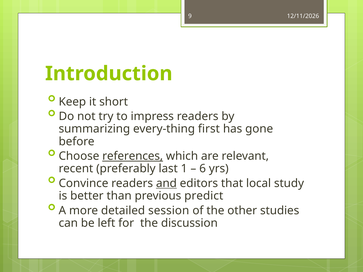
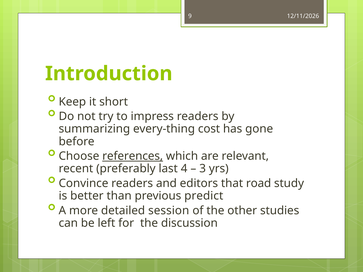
first: first -> cost (209, 129)
1: 1 -> 4 (184, 169)
6: 6 -> 3 (203, 169)
and underline: present -> none (166, 183)
local: local -> road (259, 183)
